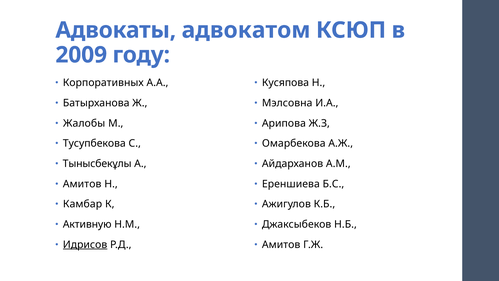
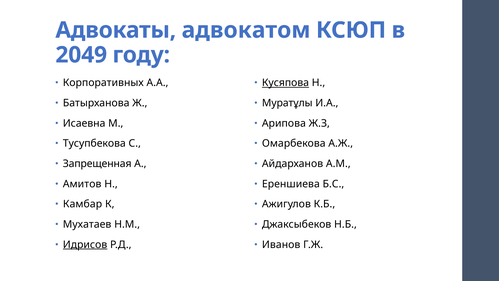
2009: 2009 -> 2049 (81, 55)
Кусяпова underline: none -> present (285, 83)
Мэлсовна: Мэлсовна -> Муратұлы (287, 103)
Жалобы: Жалобы -> Исаевна (84, 123)
Тынысбекұлы: Тынысбекұлы -> Запрещенная (97, 164)
Активную: Активную -> Мухатаев (87, 224)
Амитов: Амитов -> Иванов (281, 244)
